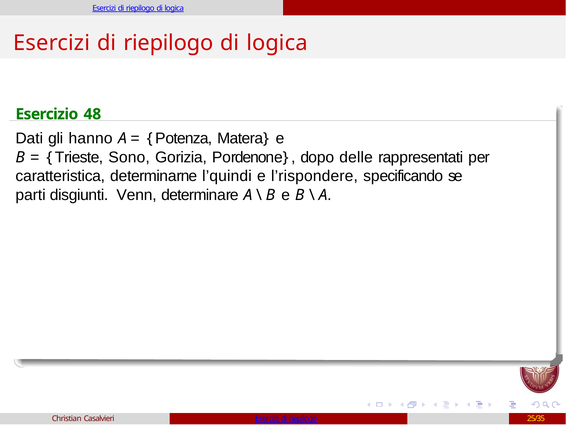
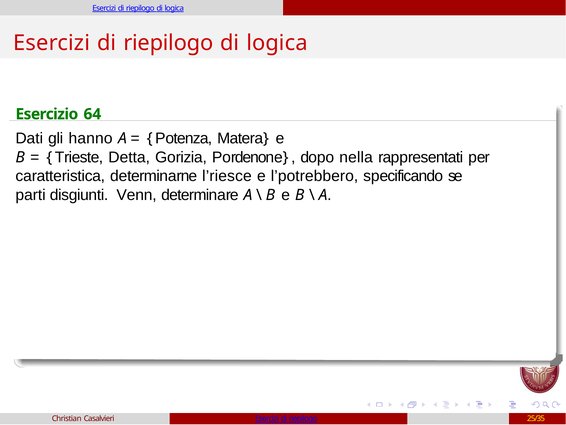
48: 48 -> 64 (92, 114)
Sono: Sono -> Detta (129, 157)
delle: delle -> nella (356, 157)
l’quindi: l’quindi -> l’riesce (227, 176)
l’rispondere: l’rispondere -> l’potrebbero (315, 176)
